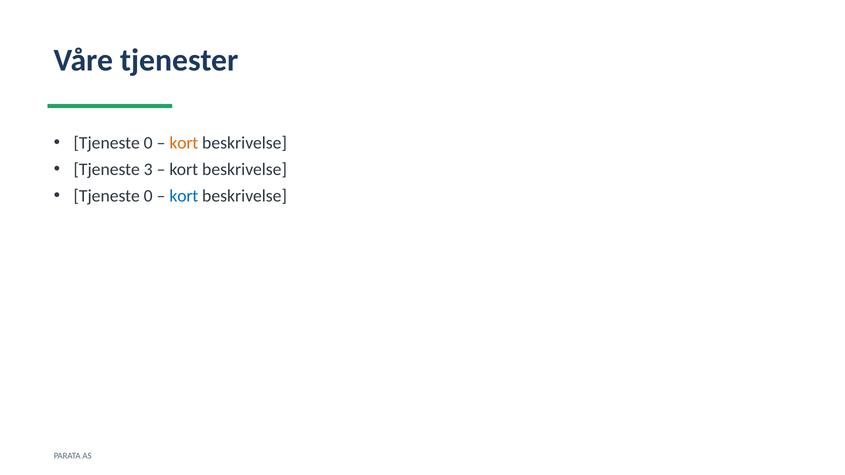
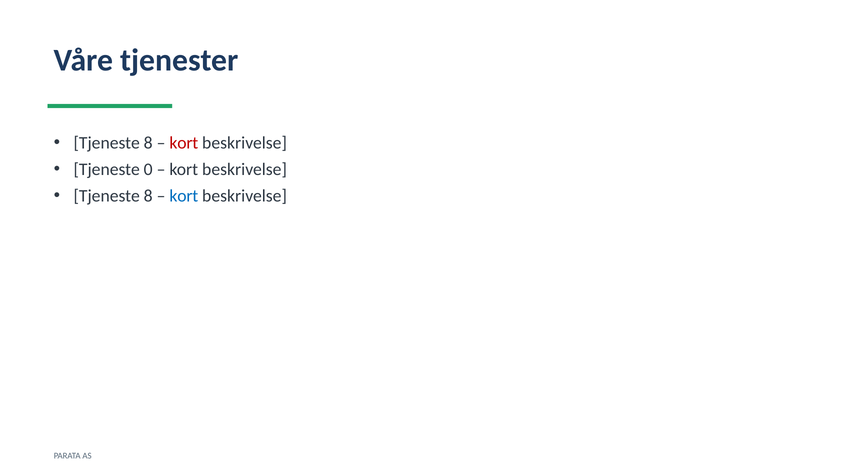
0: 0 -> 8 (148, 143)
kort colour: orange -> red (184, 143)
3: 3 -> 0 (148, 170)
0: 0 -> 8 (148, 196)
